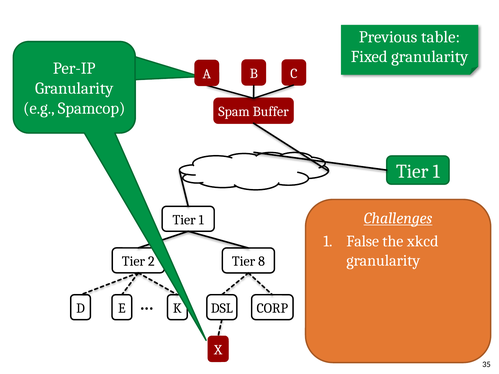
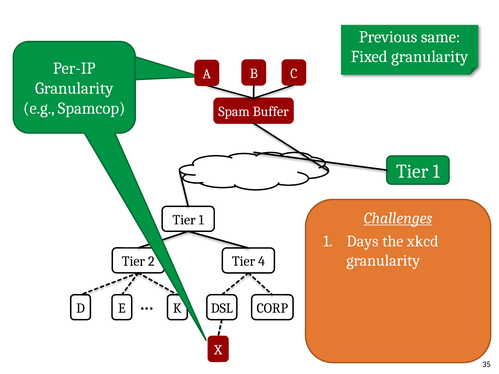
table: table -> same (441, 37)
False: False -> Days (362, 242)
8: 8 -> 4 (262, 262)
